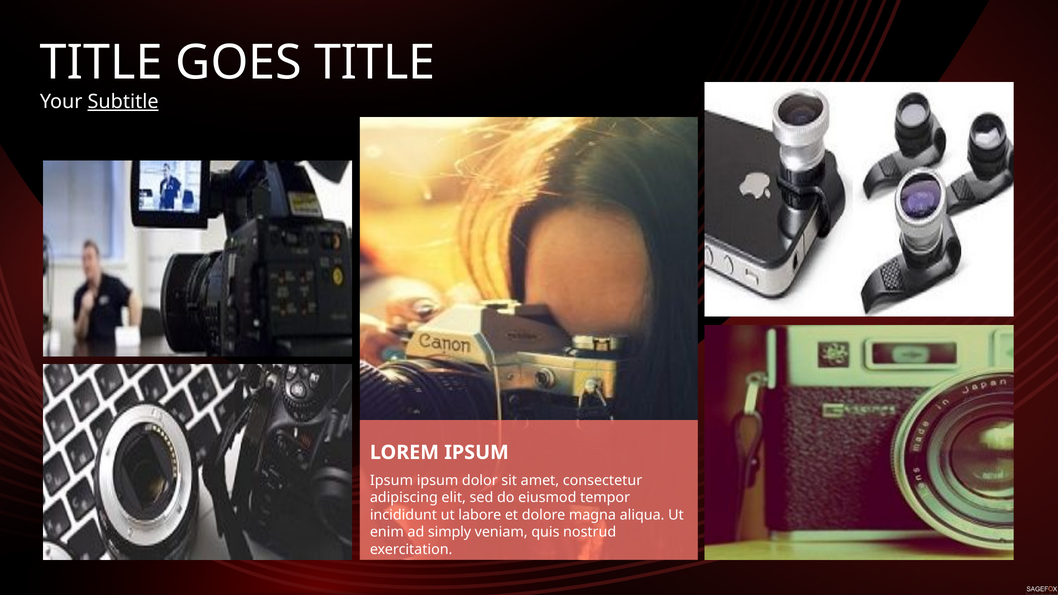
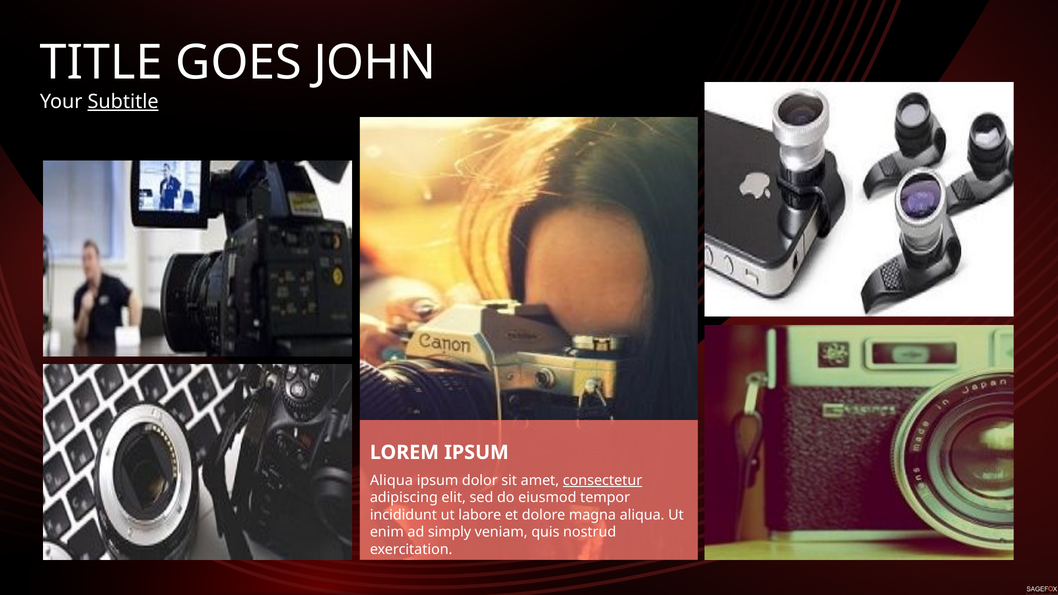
GOES TITLE: TITLE -> JOHN (375, 63)
Ipsum: Ipsum -> Aliqua (391, 481)
consectetur underline: none -> present (602, 481)
